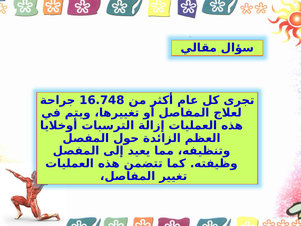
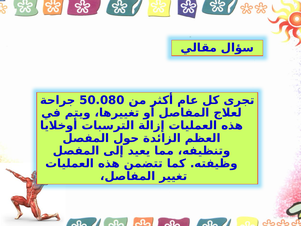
16.748: 16.748 -> 50.080 (102, 100)
